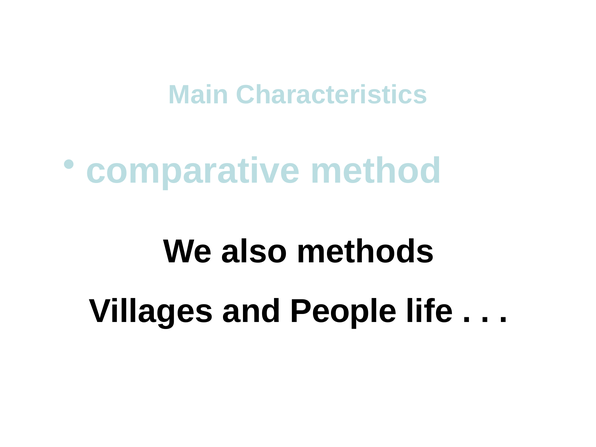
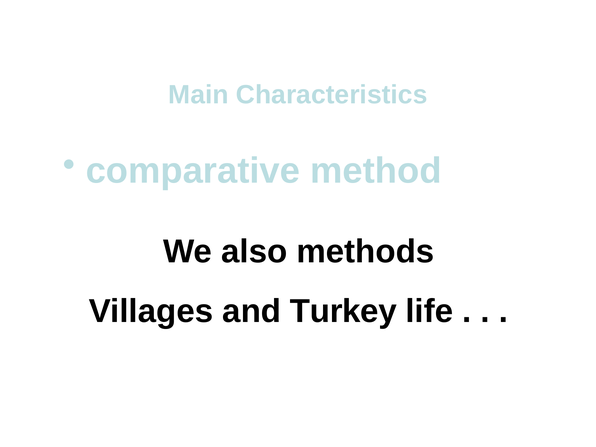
People: People -> Turkey (343, 311)
